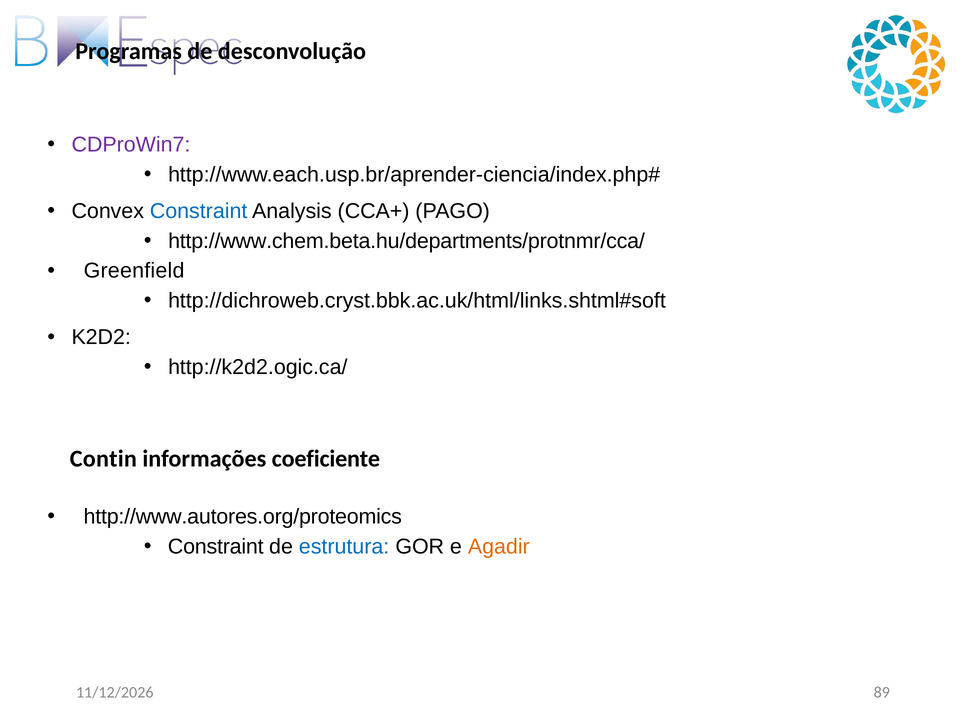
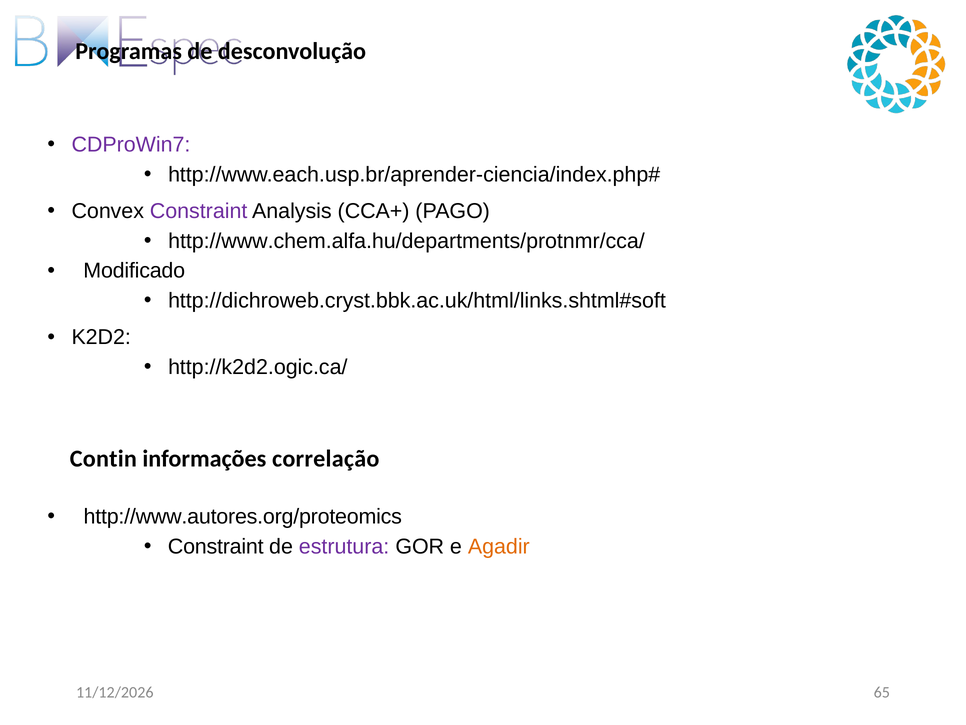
Constraint colour: blue -> purple (199, 211)
http://www.chem.beta.hu/departments/protnmr/cca/: http://www.chem.beta.hu/departments/protnmr/cca/ -> http://www.chem.alfa.hu/departments/protnmr/cca/ (406, 241)
Greenfield: Greenfield -> Modificado (134, 271)
coeficiente: coeficiente -> correlação (326, 459)
estrutura colour: blue -> purple (344, 546)
89: 89 -> 65 (882, 692)
